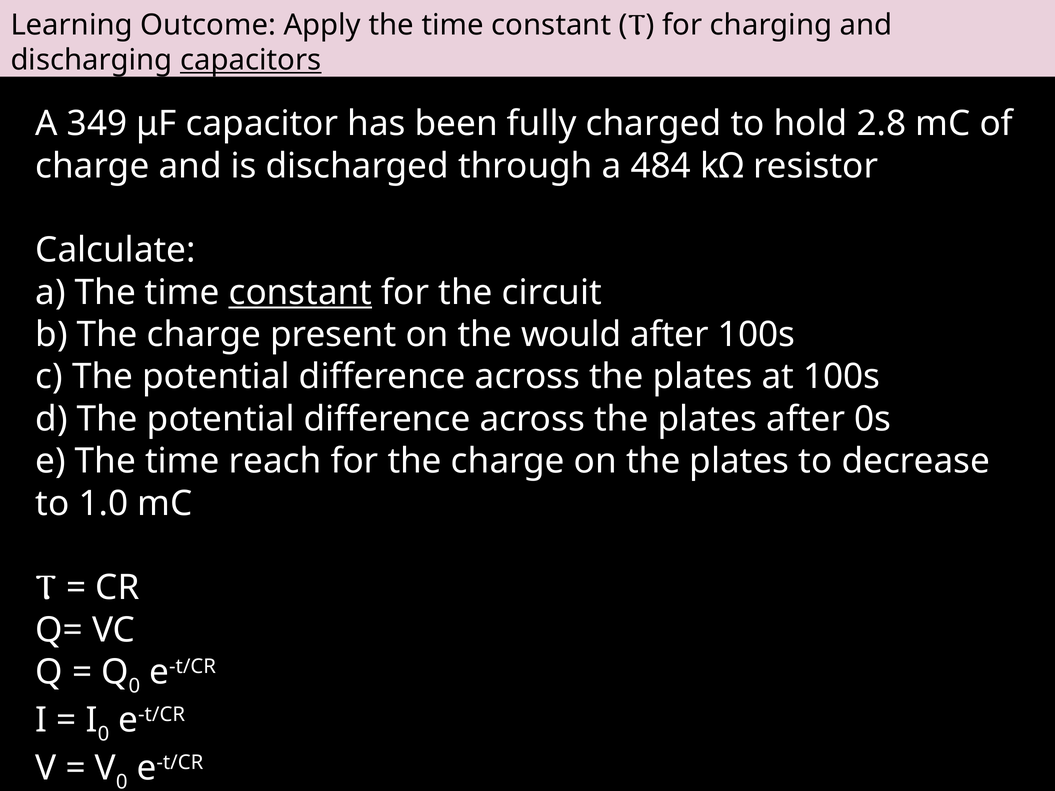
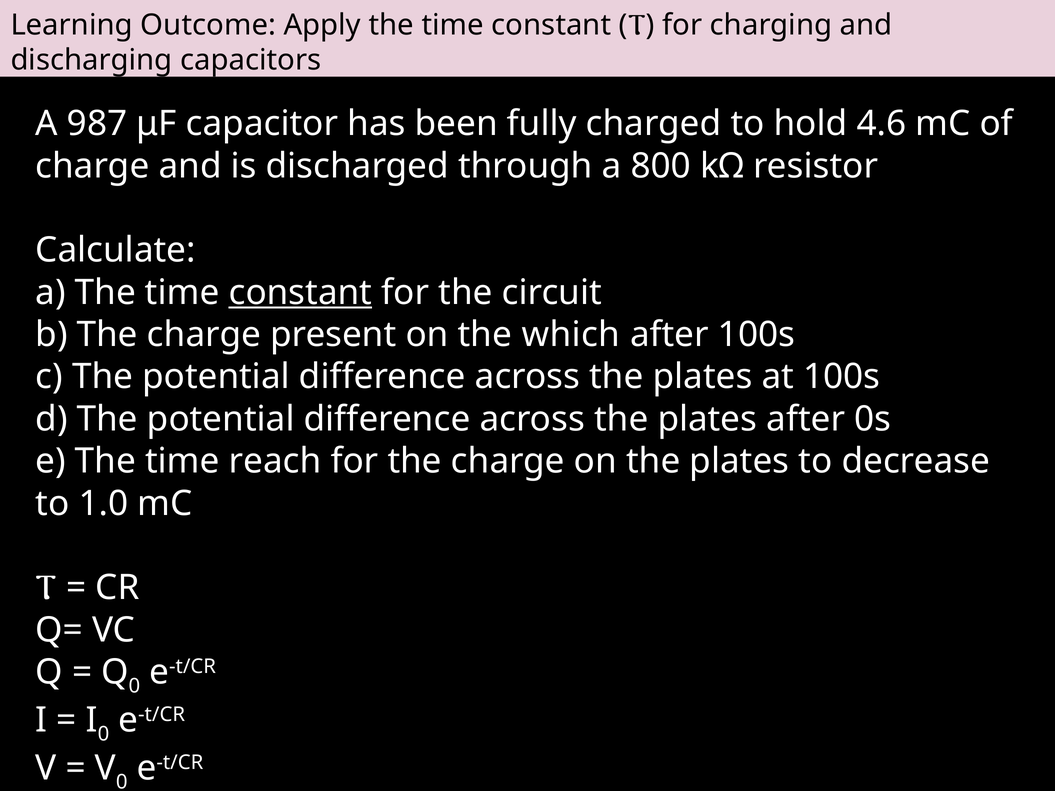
capacitors underline: present -> none (251, 60)
349: 349 -> 987 (97, 124)
2.8: 2.8 -> 4.6 (881, 124)
484: 484 -> 800 (661, 166)
would: would -> which (571, 335)
